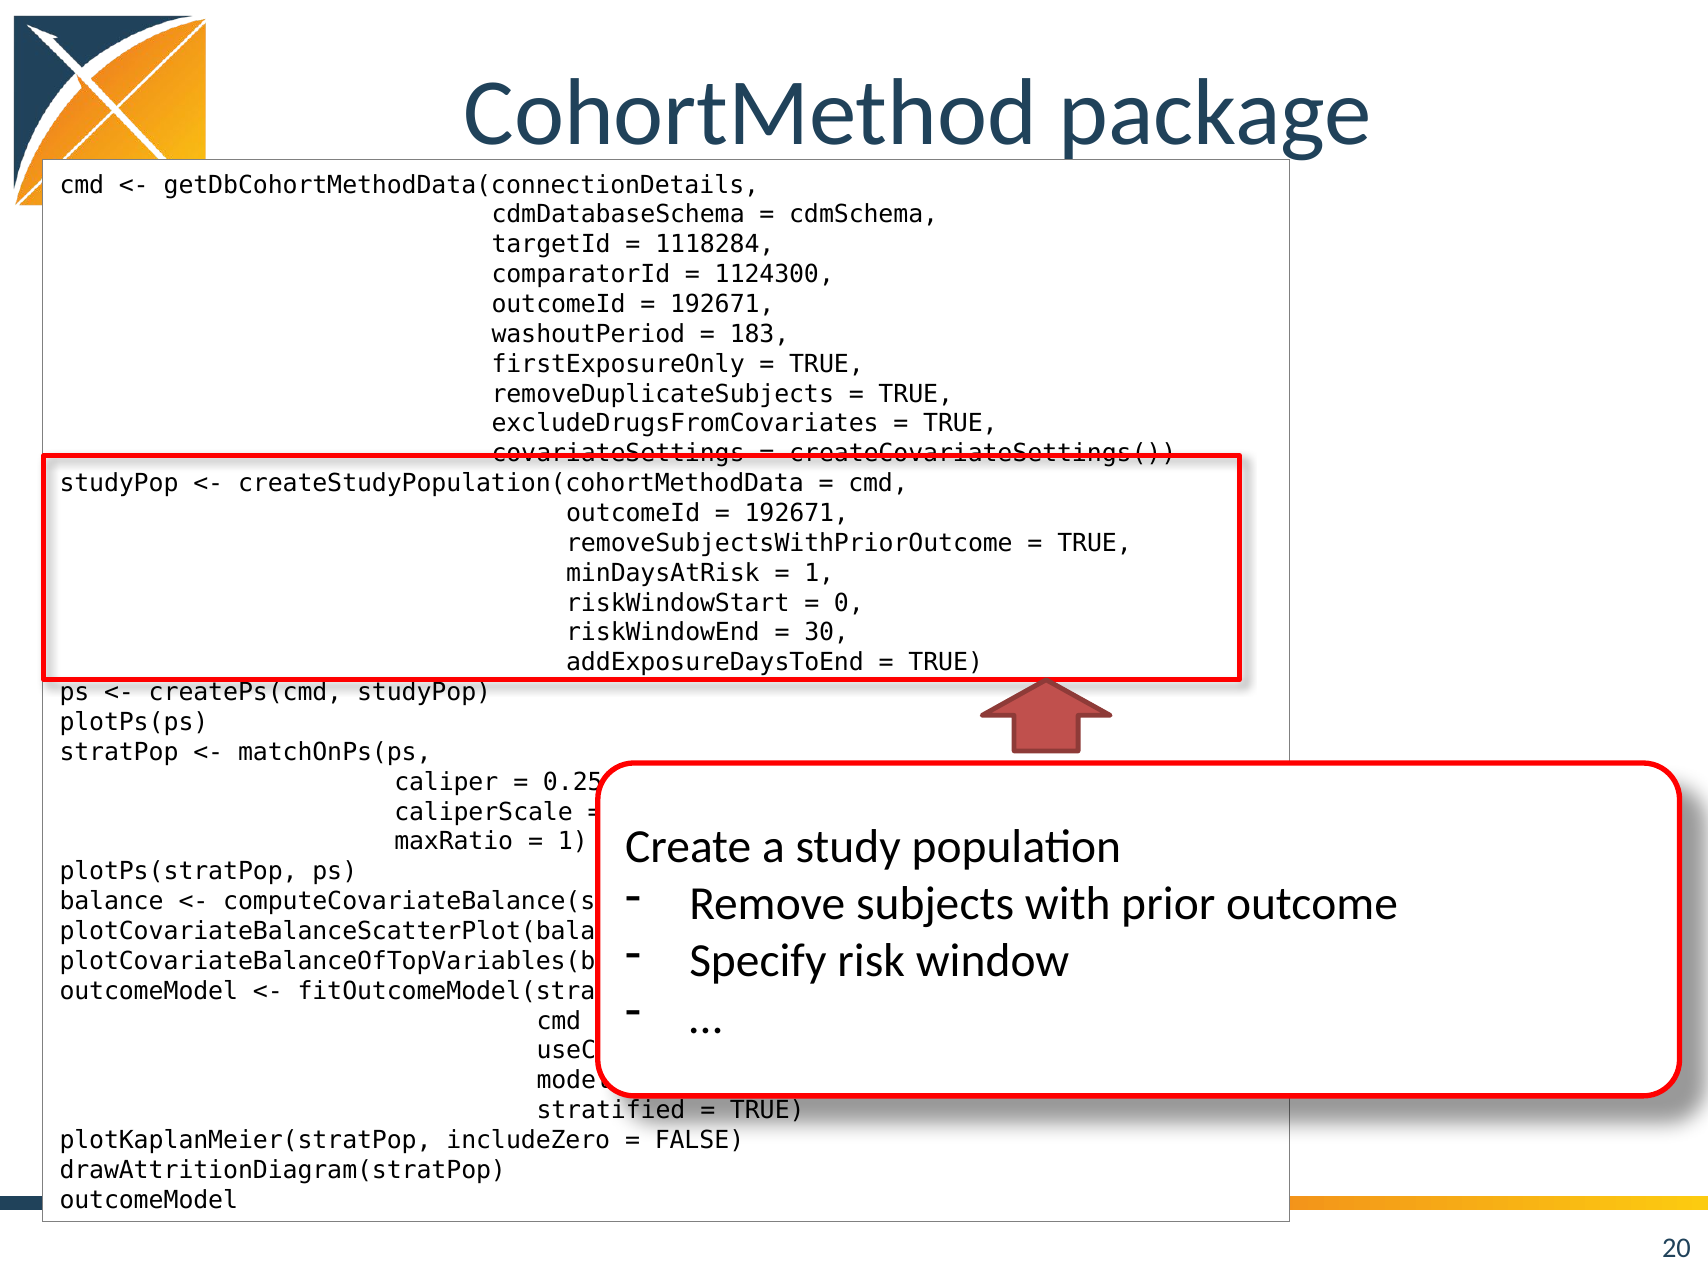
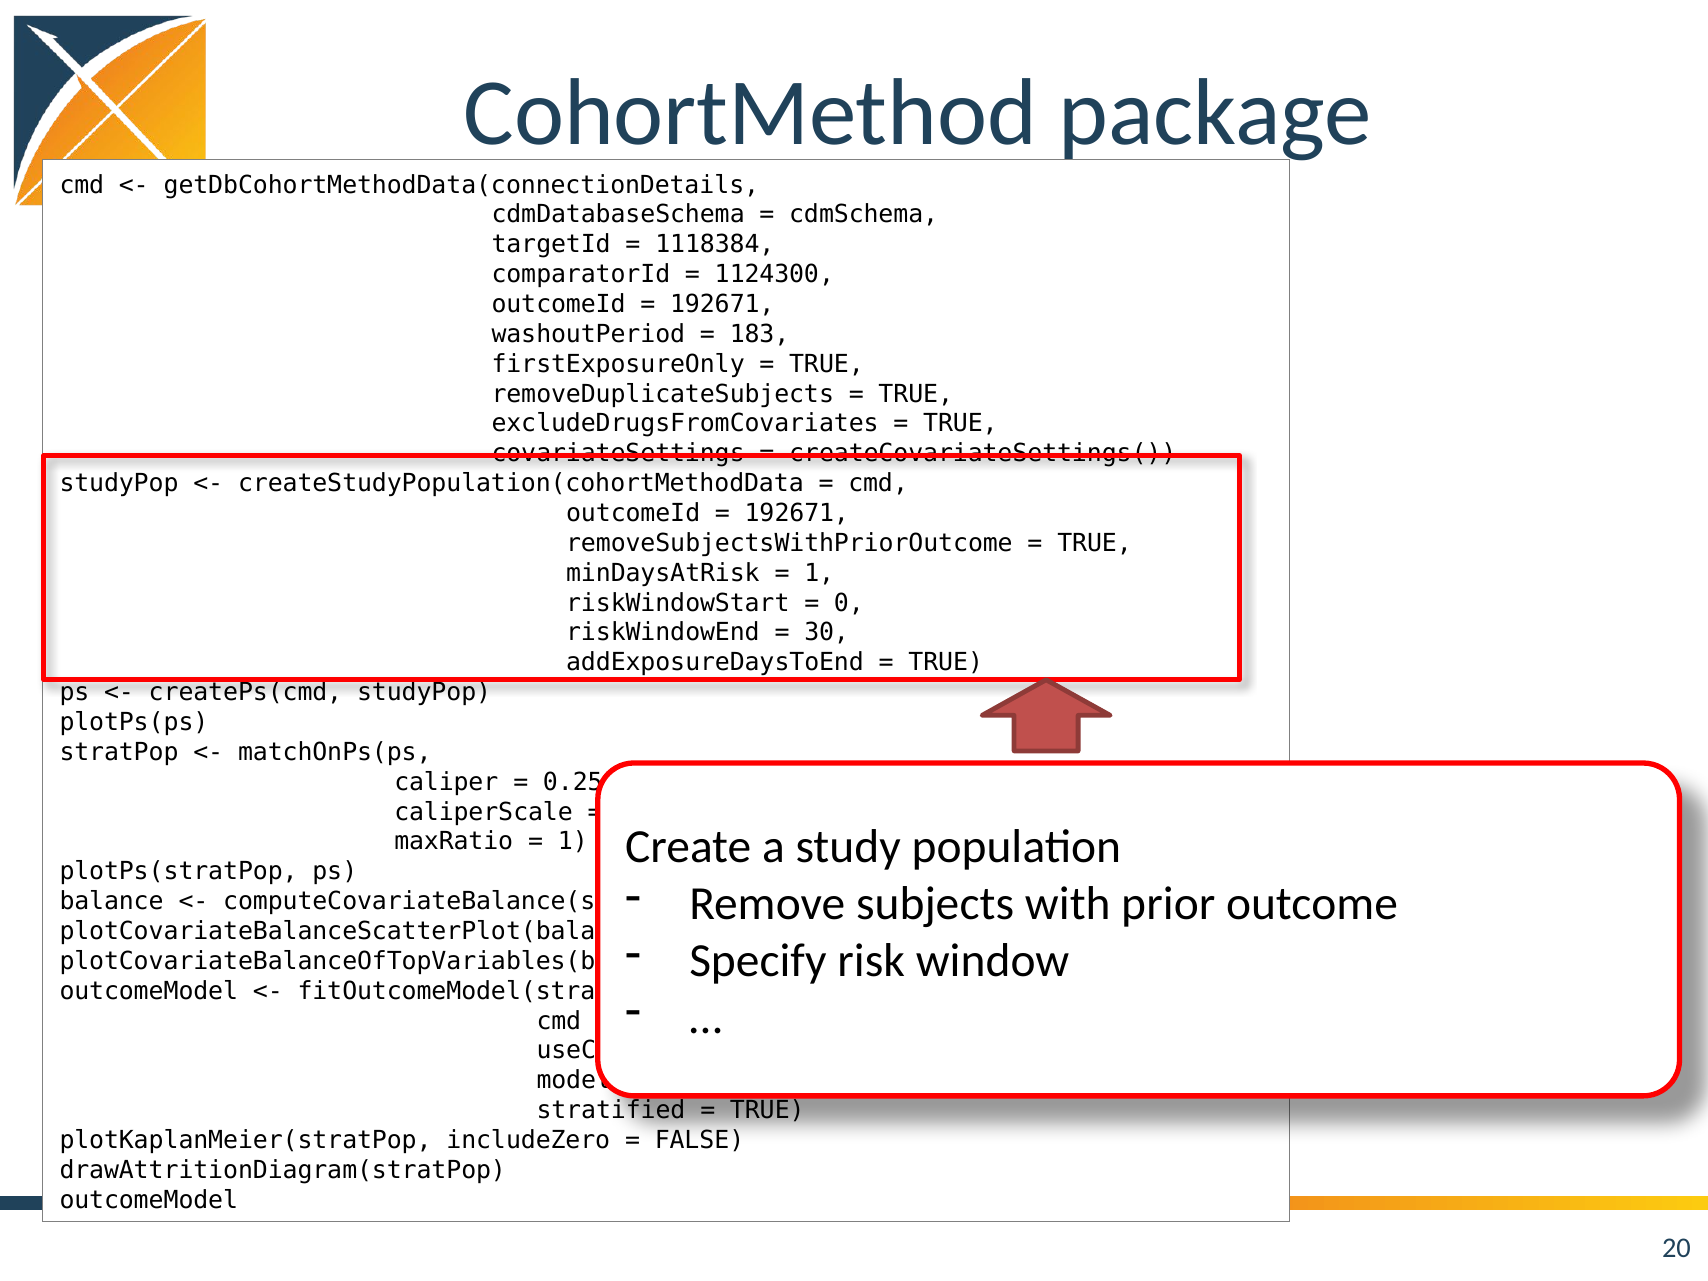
1118284: 1118284 -> 1118384 (715, 245)
